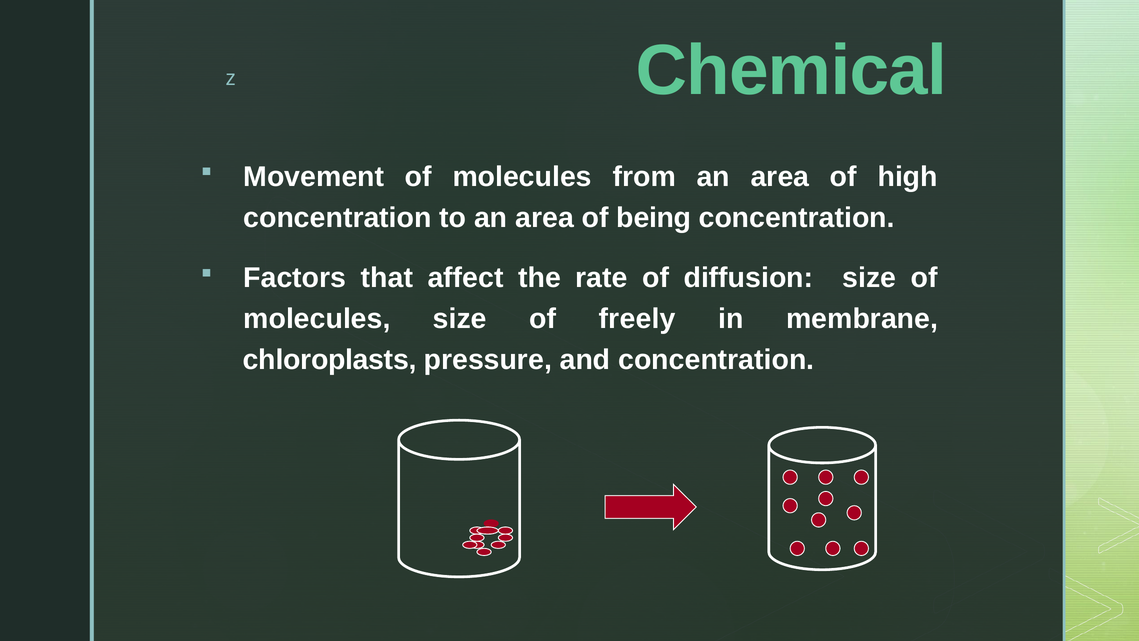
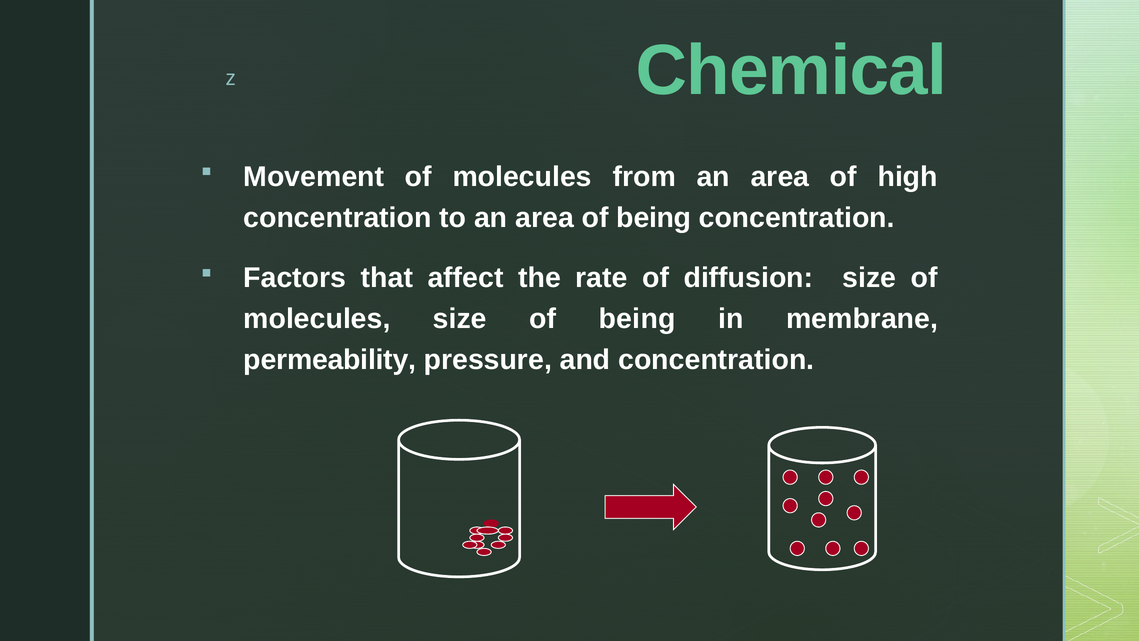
size of freely: freely -> being (637, 319)
chloroplasts: chloroplasts -> permeability (330, 360)
